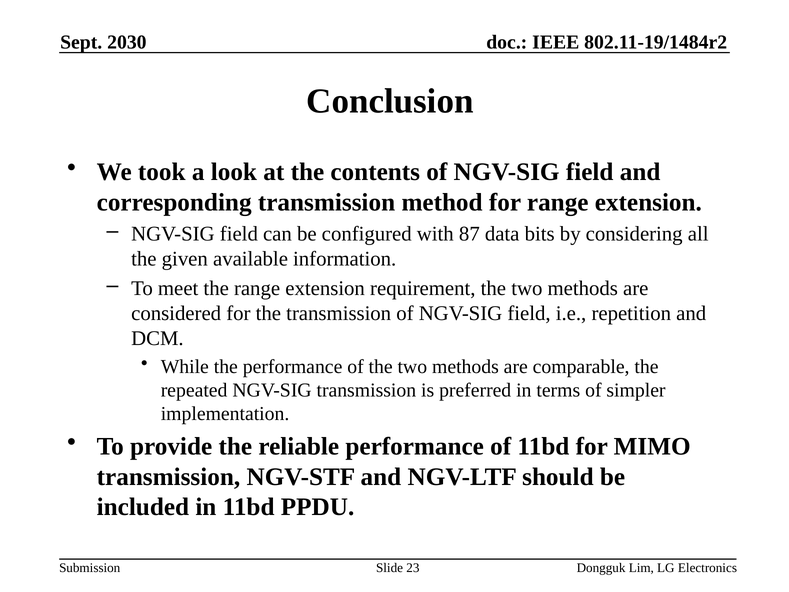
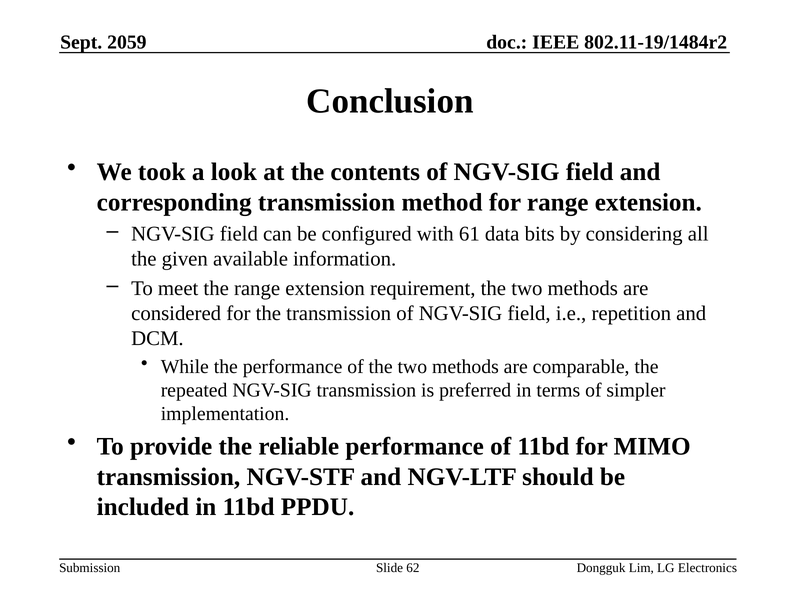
2030: 2030 -> 2059 (127, 42)
87: 87 -> 61 (469, 234)
23: 23 -> 62 (413, 568)
